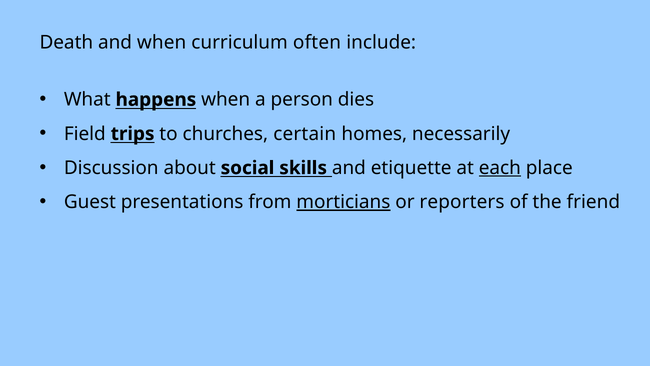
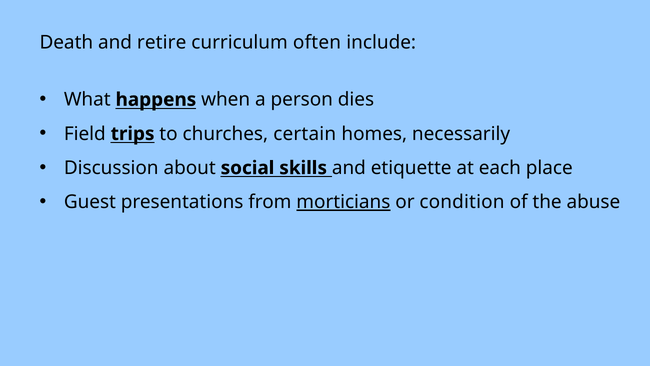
and when: when -> retire (162, 43)
each underline: present -> none (500, 168)
reporters: reporters -> condition (462, 202)
friend: friend -> abuse (593, 202)
